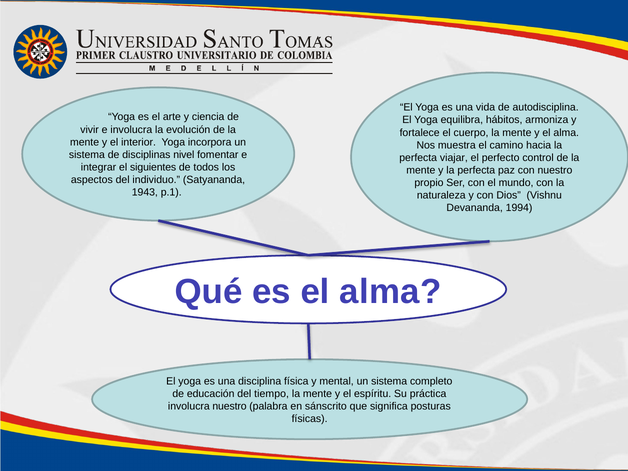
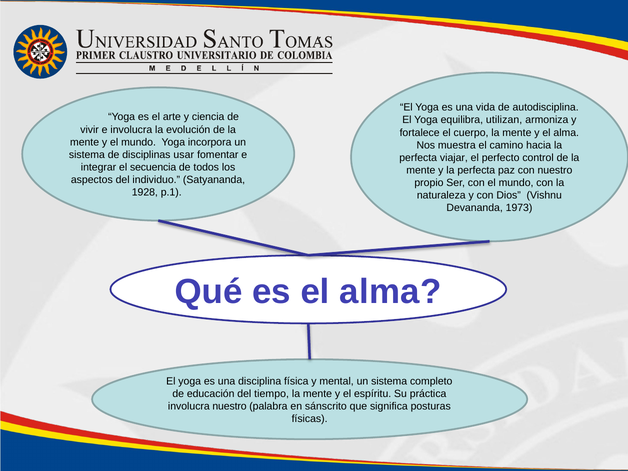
hábitos: hábitos -> utilizan (504, 120)
y el interior: interior -> mundo (139, 142)
nivel: nivel -> usar (184, 155)
siguientes: siguientes -> secuencia (153, 167)
1943: 1943 -> 1928 (145, 192)
1994: 1994 -> 1973 (519, 208)
